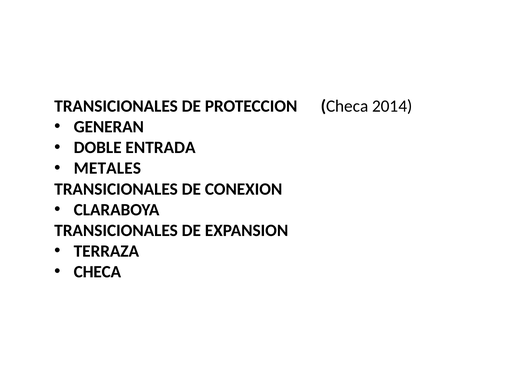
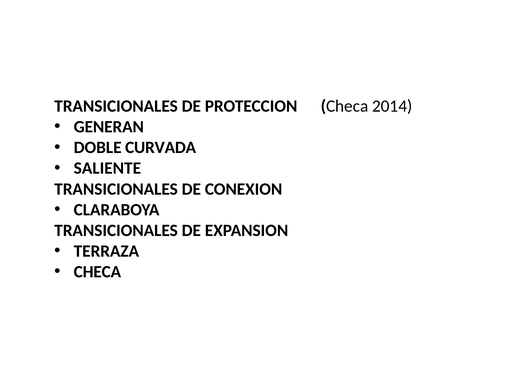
ENTRADA: ENTRADA -> CURVADA (161, 148)
METALES: METALES -> SALIENTE (107, 168)
